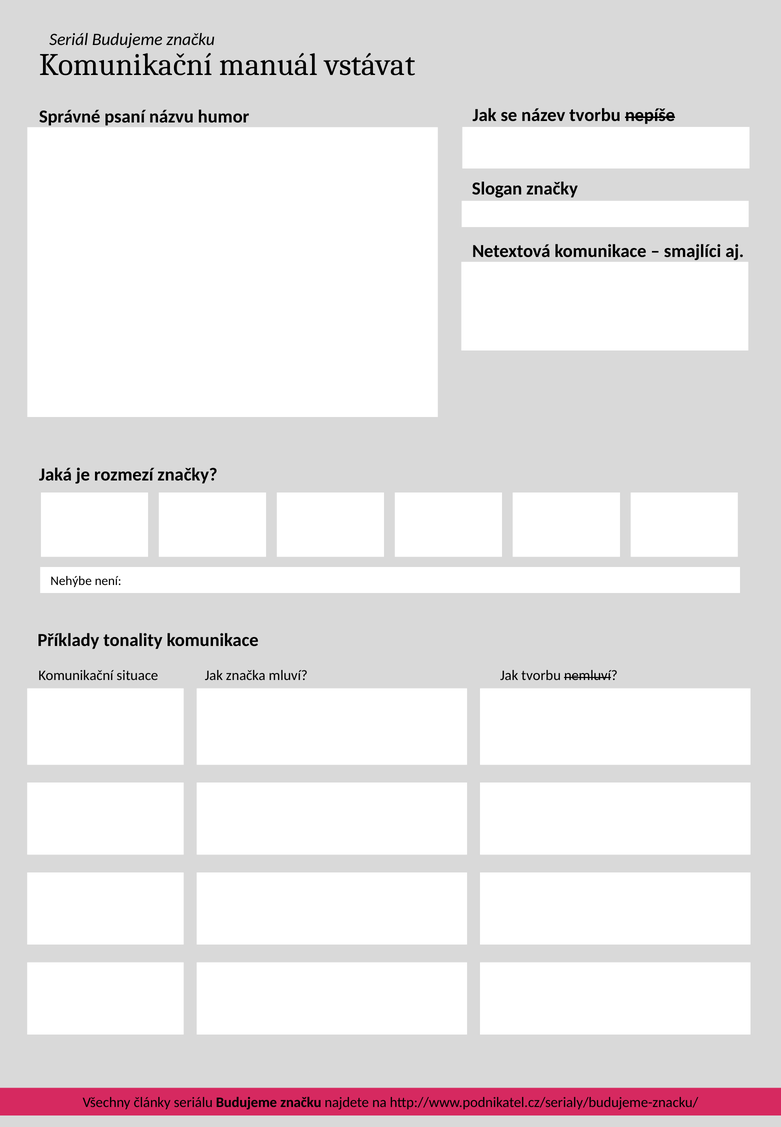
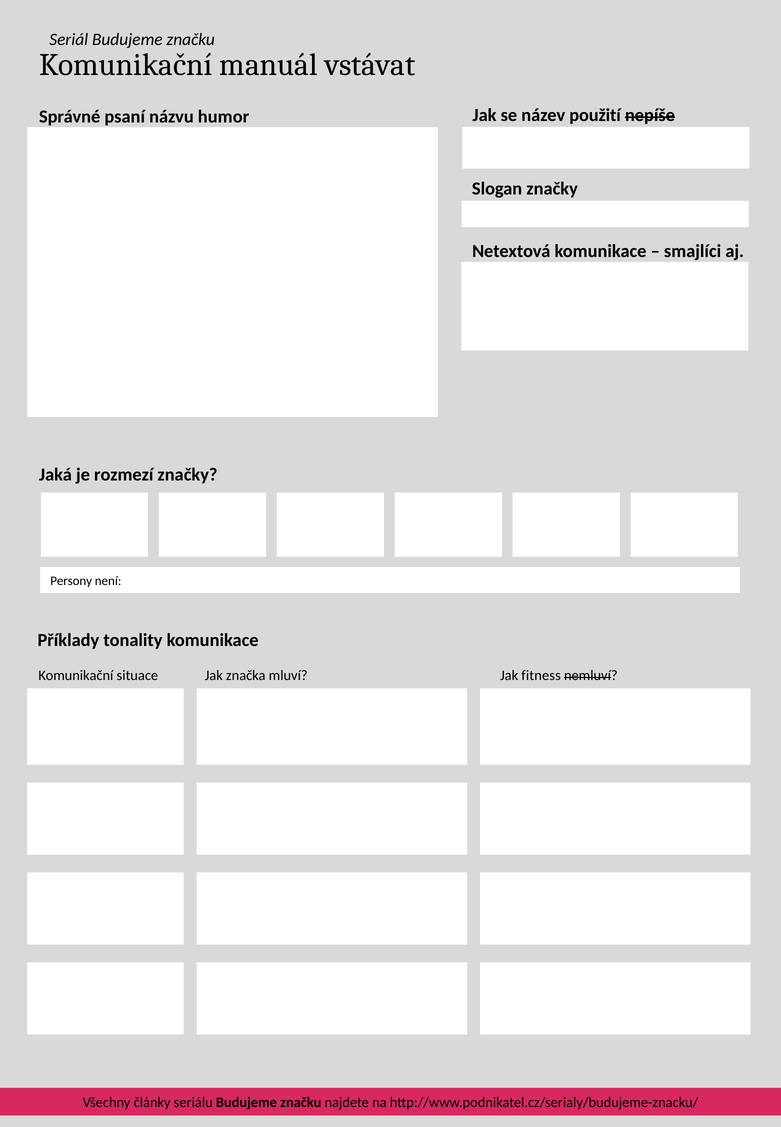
název tvorbu: tvorbu -> použití (595, 115)
Nehýbe: Nehýbe -> Persony (71, 582)
Jak tvorbu: tvorbu -> fitness (541, 676)
